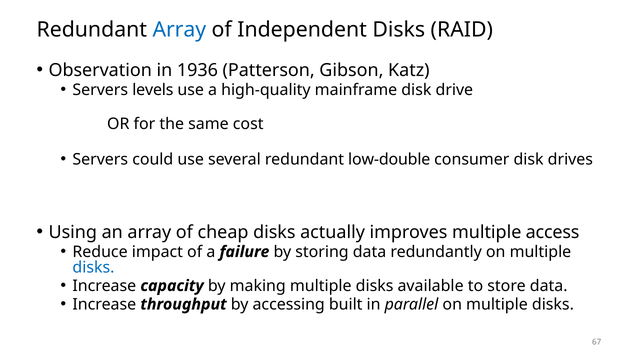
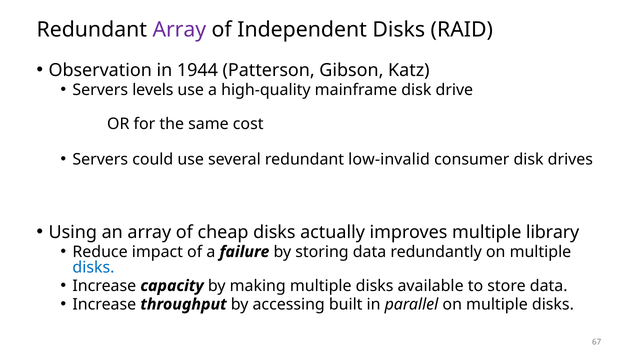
Array colour: blue -> purple (179, 30)
1936: 1936 -> 1944 (197, 70)
low-double: low-double -> low-invalid (389, 159)
access: access -> library (553, 232)
